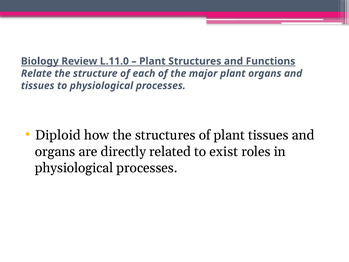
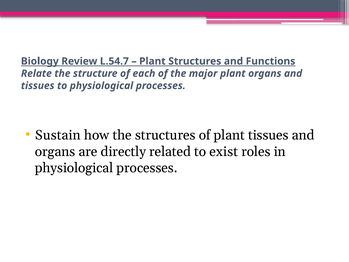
L.11.0: L.11.0 -> L.54.7 (114, 61)
Diploid: Diploid -> Sustain (58, 135)
